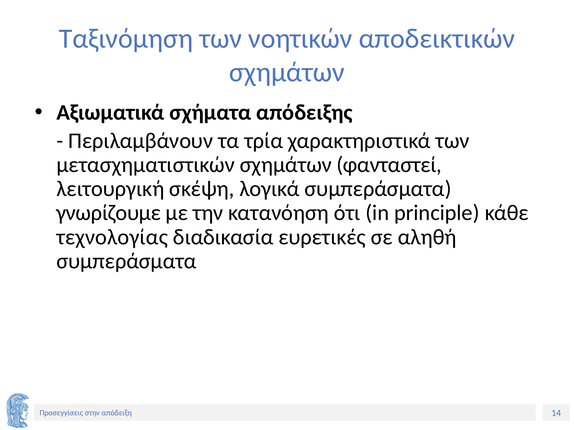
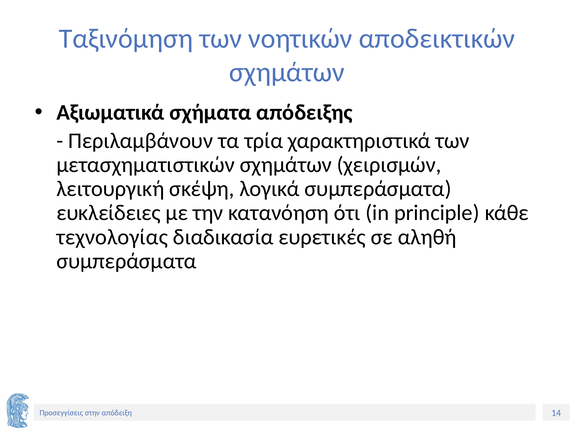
φανταστεί: φανταστεί -> χειρισμών (389, 165)
γνωρίζουμε: γνωρίζουμε -> ευκλείδειες (109, 213)
